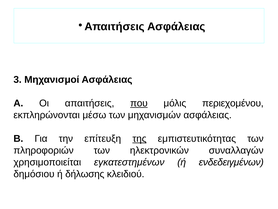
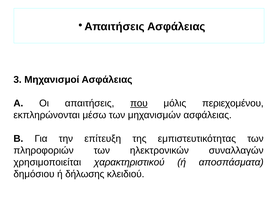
της underline: present -> none (139, 138)
εγκατεστημένων: εγκατεστημένων -> χαρακτηριστικού (129, 162)
ενδεδειγμένων: ενδεδειγμένων -> αποσπάσματα (231, 162)
